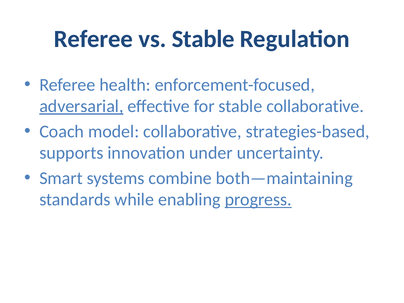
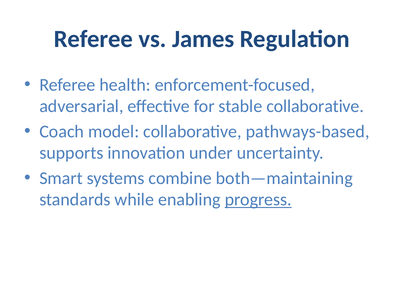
vs Stable: Stable -> James (203, 39)
adversarial underline: present -> none (81, 106)
strategies-based: strategies-based -> pathways-based (308, 131)
